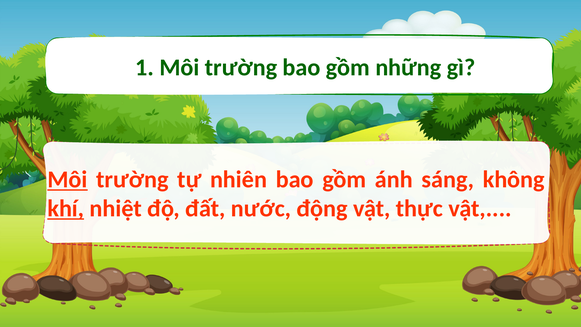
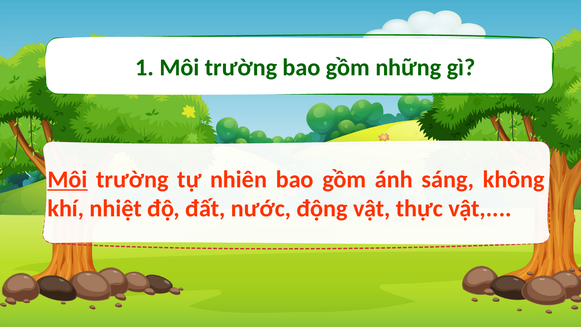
khí underline: present -> none (66, 208)
